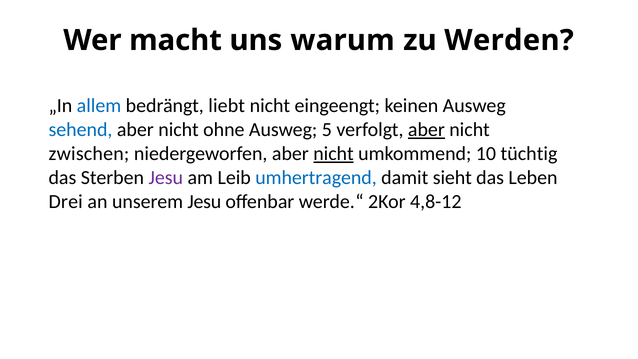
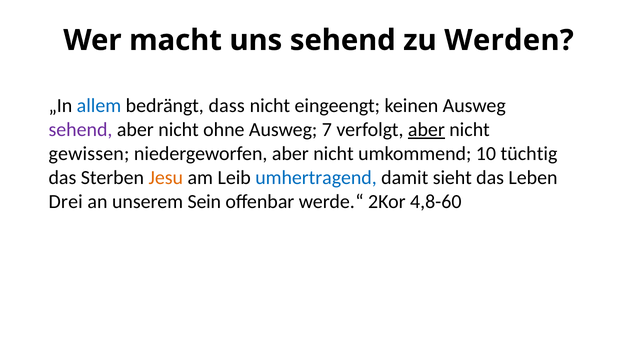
uns warum: warum -> sehend (343, 40)
liebt: liebt -> dass (227, 106)
sehend colour: blue -> purple (81, 130)
5: 5 -> 7 (327, 130)
zwischen: zwischen -> gewissen (89, 154)
nicht underline: present -> none (334, 154)
Jesu colour: purple -> orange (166, 178)
unserem Jesu: Jesu -> Sein (204, 201)
4,8-12: 4,8-12 -> 4,8-60 (436, 201)
